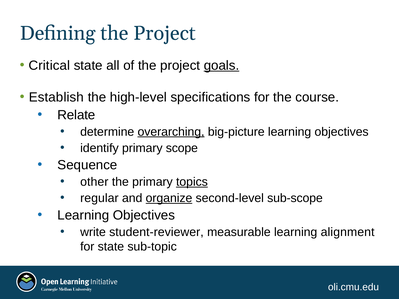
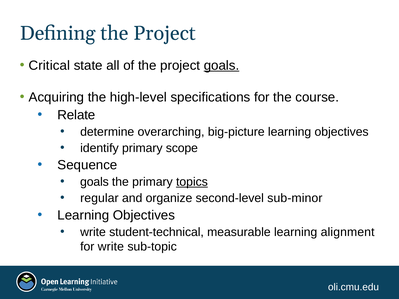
Establish: Establish -> Acquiring (56, 97)
overarching underline: present -> none (171, 132)
other: other -> goals (94, 182)
organize underline: present -> none (169, 198)
sub-scope: sub-scope -> sub-minor (295, 198)
student-reviewer: student-reviewer -> student-technical (157, 232)
for state: state -> write (111, 247)
